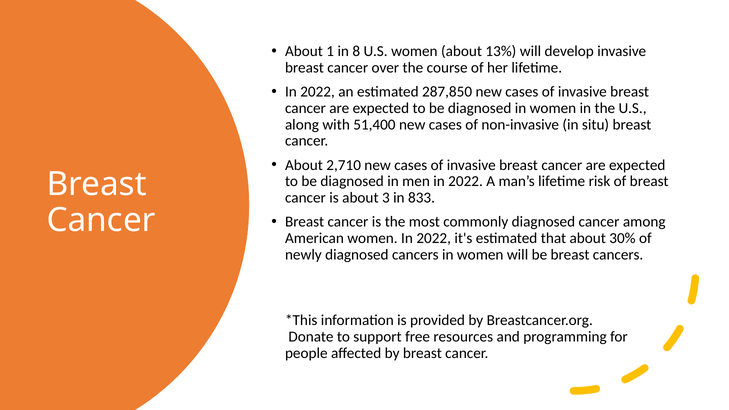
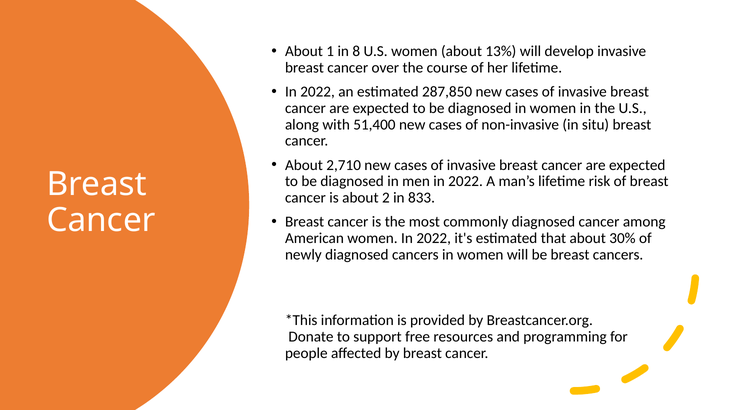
3: 3 -> 2 (386, 198)
